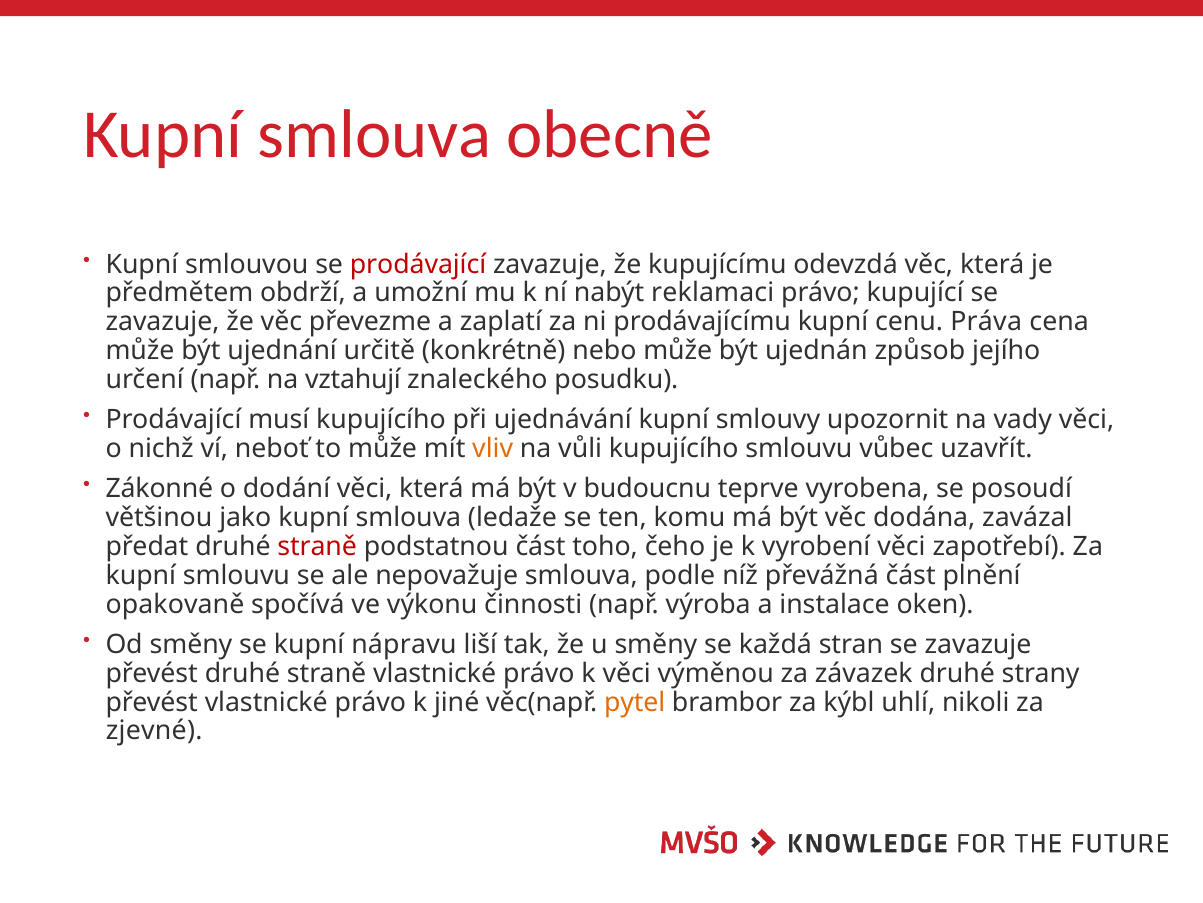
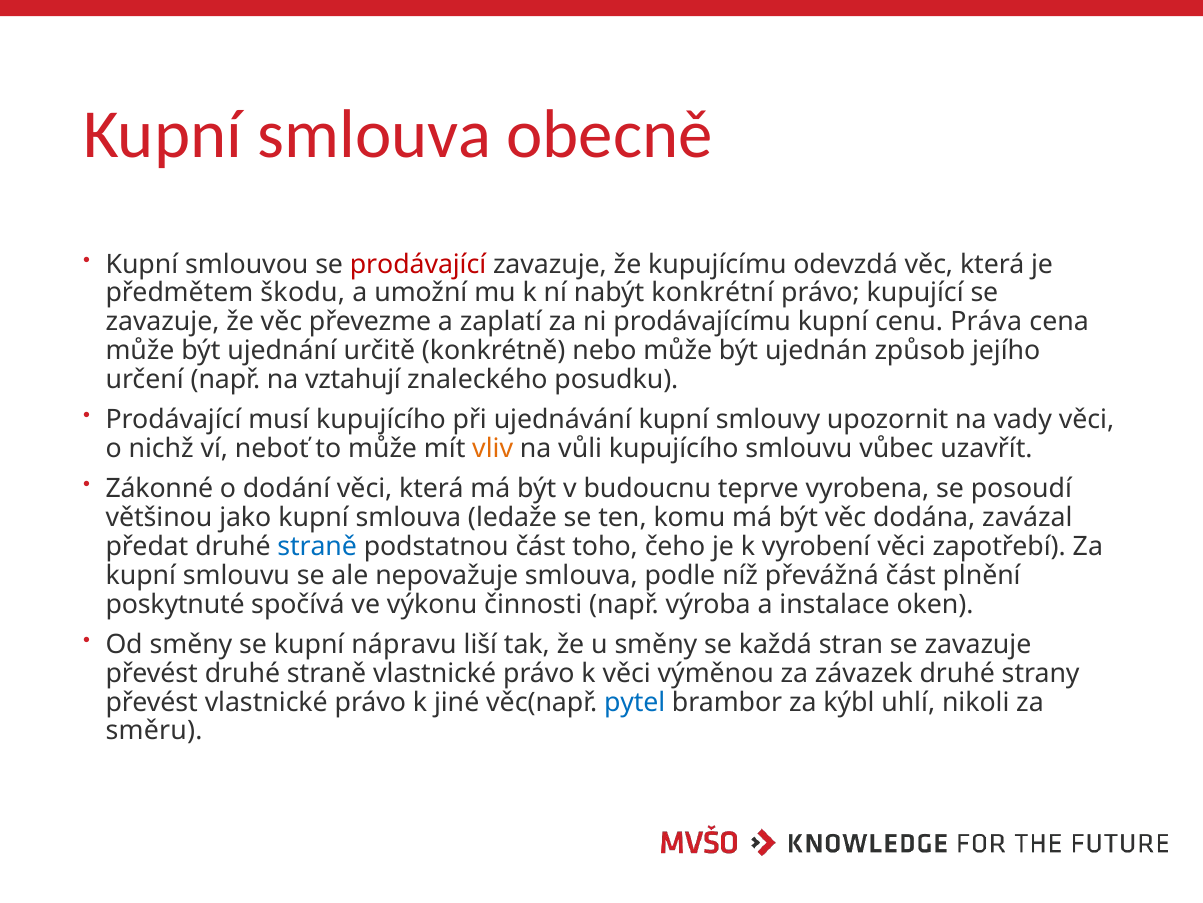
obdrží: obdrží -> škodu (303, 293)
reklamaci: reklamaci -> konkrétní (713, 293)
straně colour: red -> blue (317, 546)
opakovaně: opakovaně -> poskytnuté (175, 604)
pytel colour: orange -> blue (635, 702)
zjevné: zjevné -> směru (154, 731)
